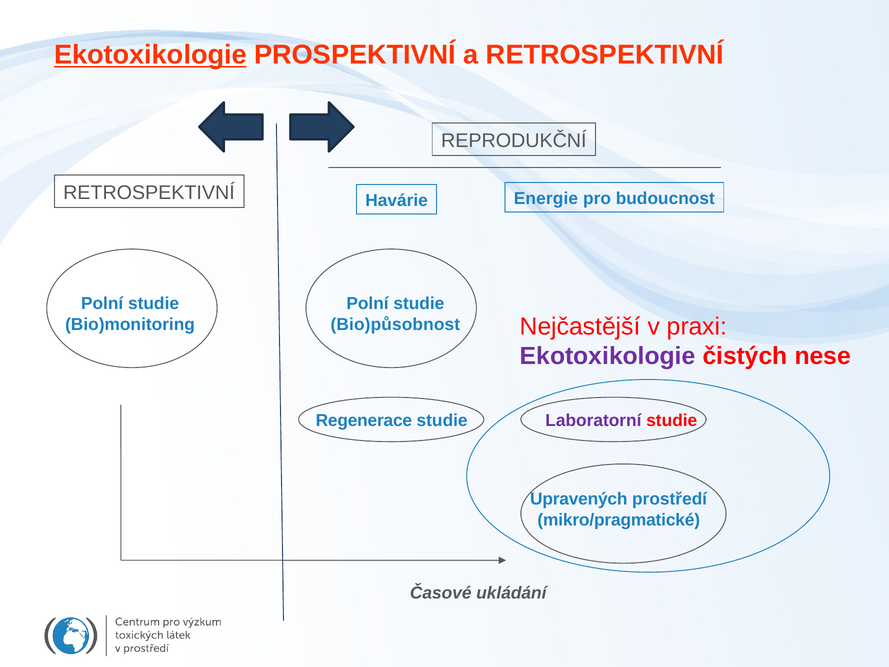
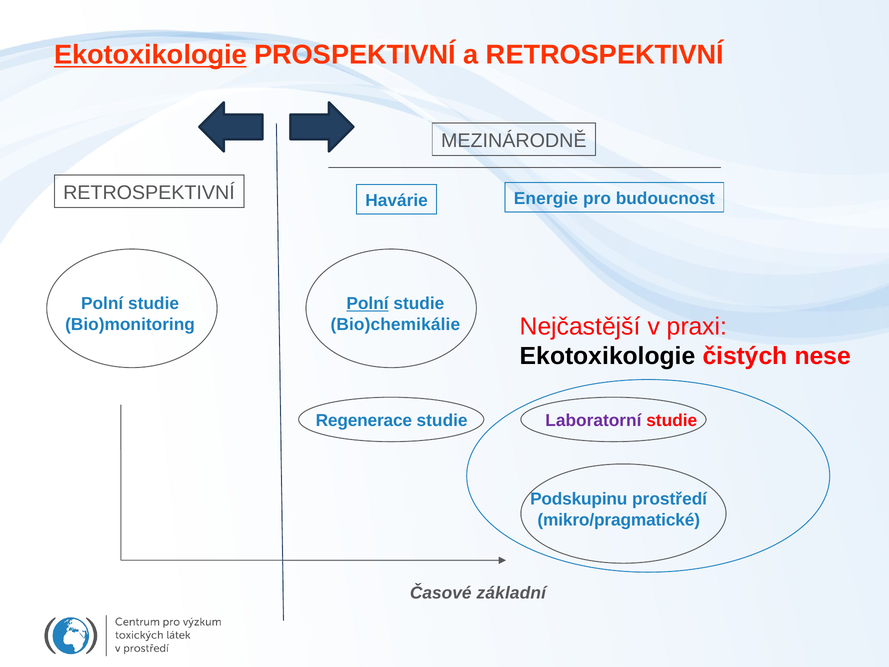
REPRODUKČNÍ: REPRODUKČNÍ -> MEZINÁRODNĚ (514, 141)
Polní underline: none -> present (368, 303)
Bio)působnost: Bio)působnost -> Bio)chemikálie (395, 324)
Ekotoxikologie colour: purple -> black (608, 356)
Upravených: Upravených -> Podskupinu (579, 499)
ukládání: ukládání -> základní (511, 593)
